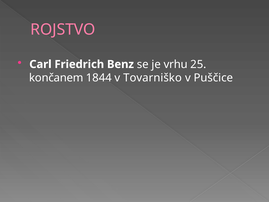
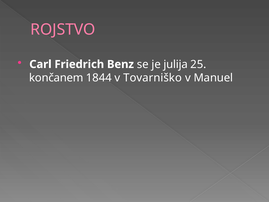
vrhu: vrhu -> julija (176, 64)
Puščice: Puščice -> Manuel (213, 78)
